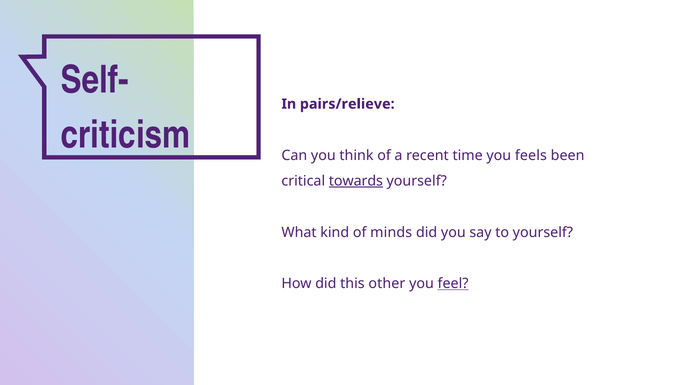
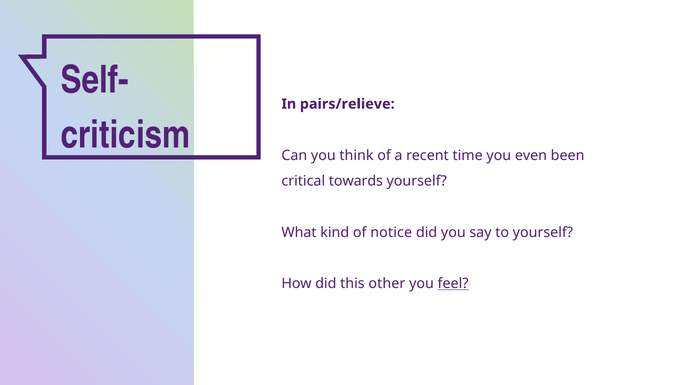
feels: feels -> even (531, 155)
towards underline: present -> none (356, 181)
minds: minds -> notice (391, 232)
